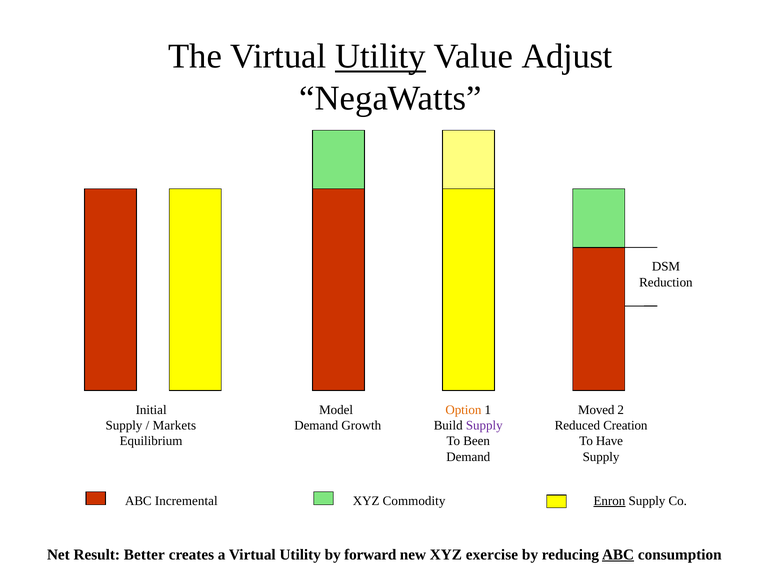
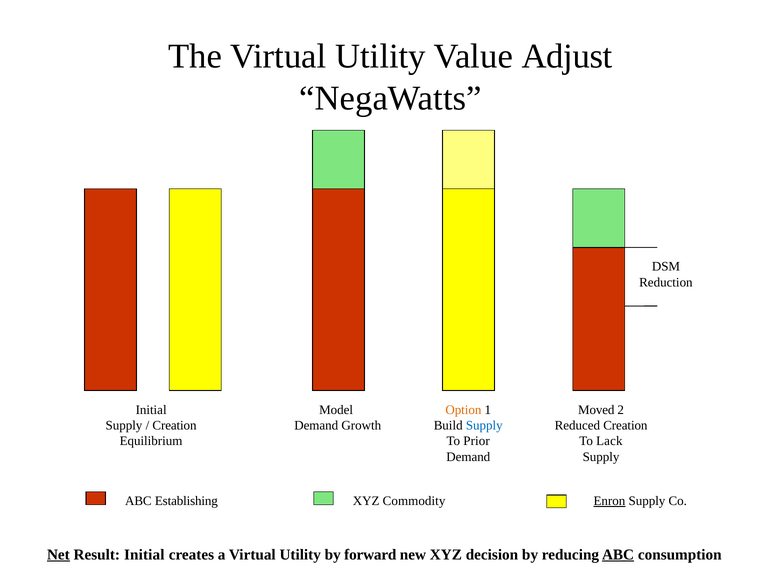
Utility underline: present -> none (380, 56)
Markets: Markets -> Creation (175, 425)
Supply colour: purple -> blue (484, 425)
Been: Been -> Prior (477, 441)
Have: Have -> Lack (609, 441)
Incremental: Incremental -> Establishing (186, 501)
Net underline: none -> present (58, 554)
Result Better: Better -> Initial (144, 554)
exercise: exercise -> decision (492, 554)
